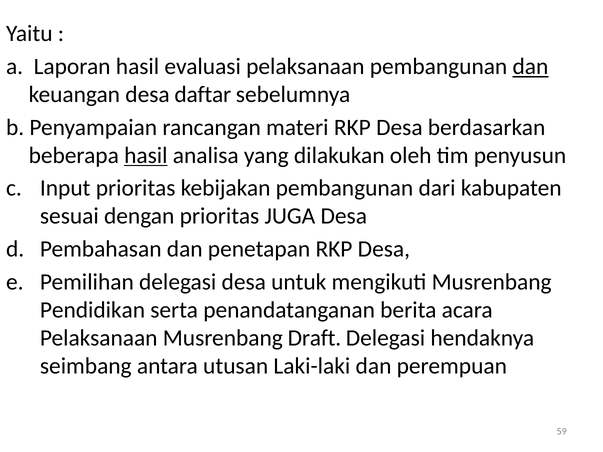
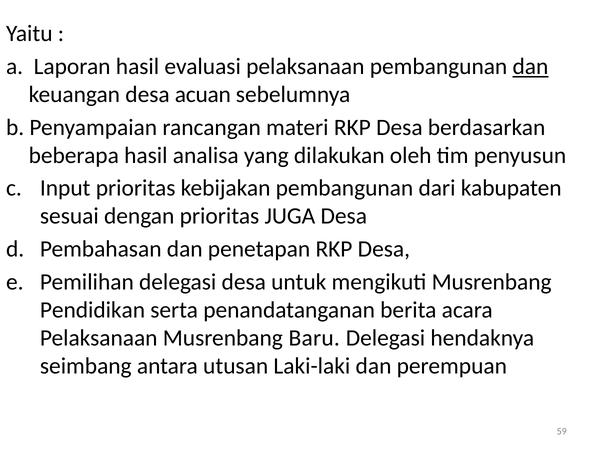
daftar: daftar -> acuan (203, 95)
hasil underline: present -> none (146, 155)
Draft: Draft -> Baru (314, 338)
